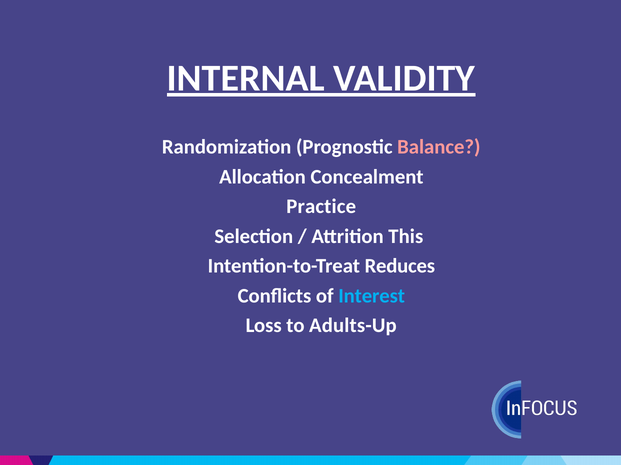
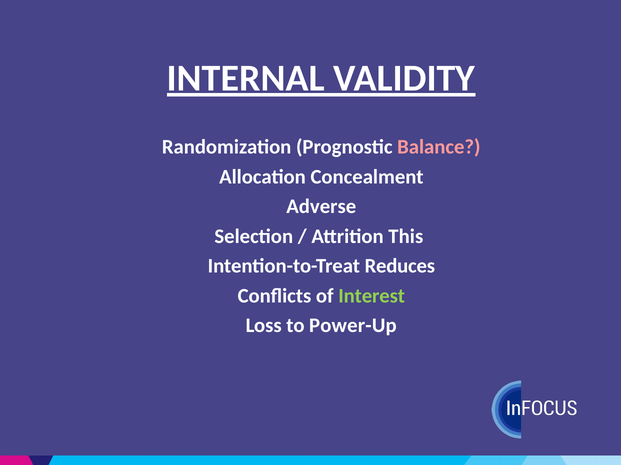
Practice: Practice -> Adverse (321, 207)
Interest colour: light blue -> light green (372, 296)
Adults-Up: Adults-Up -> Power-Up (353, 326)
